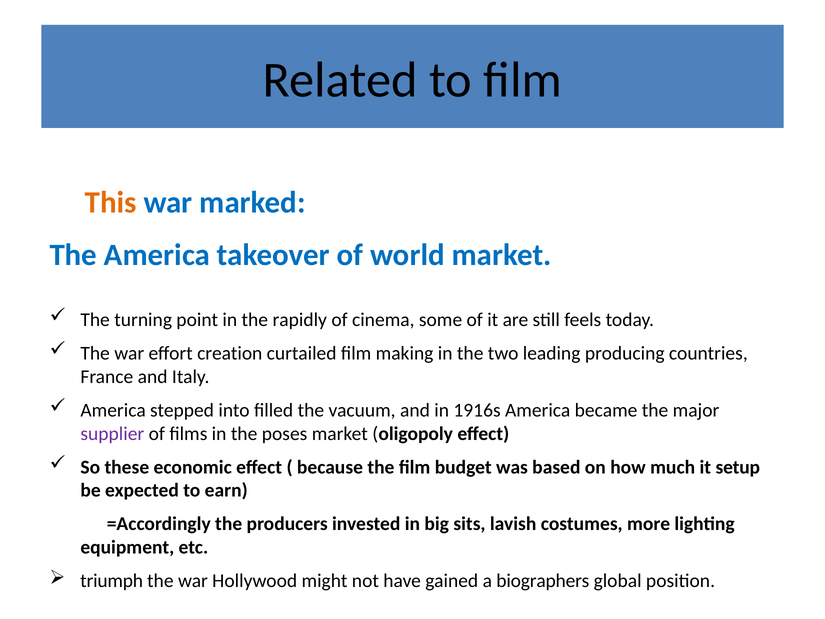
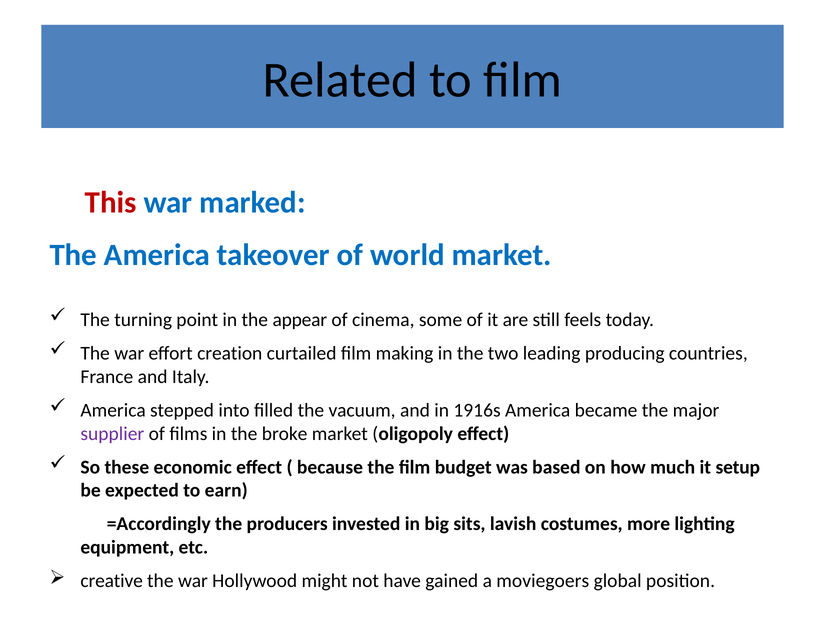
This colour: orange -> red (111, 202)
rapidly: rapidly -> appear (300, 320)
poses: poses -> broke (285, 433)
triumph: triumph -> creative (112, 581)
biographers: biographers -> moviegoers (543, 581)
